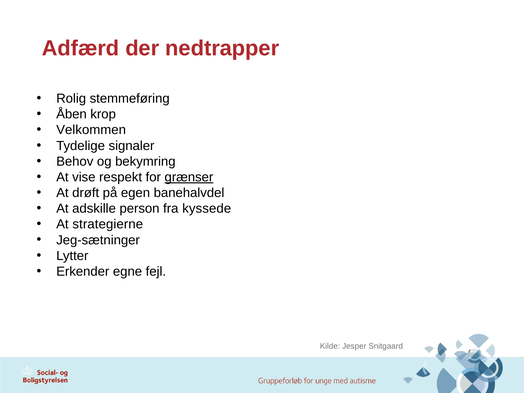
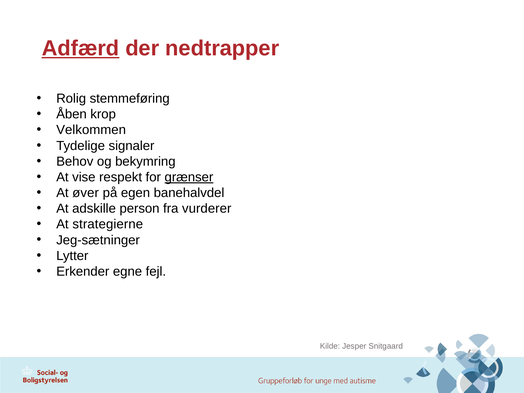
Adfærd underline: none -> present (81, 48)
drøft: drøft -> øver (86, 193)
kyssede: kyssede -> vurderer (207, 209)
